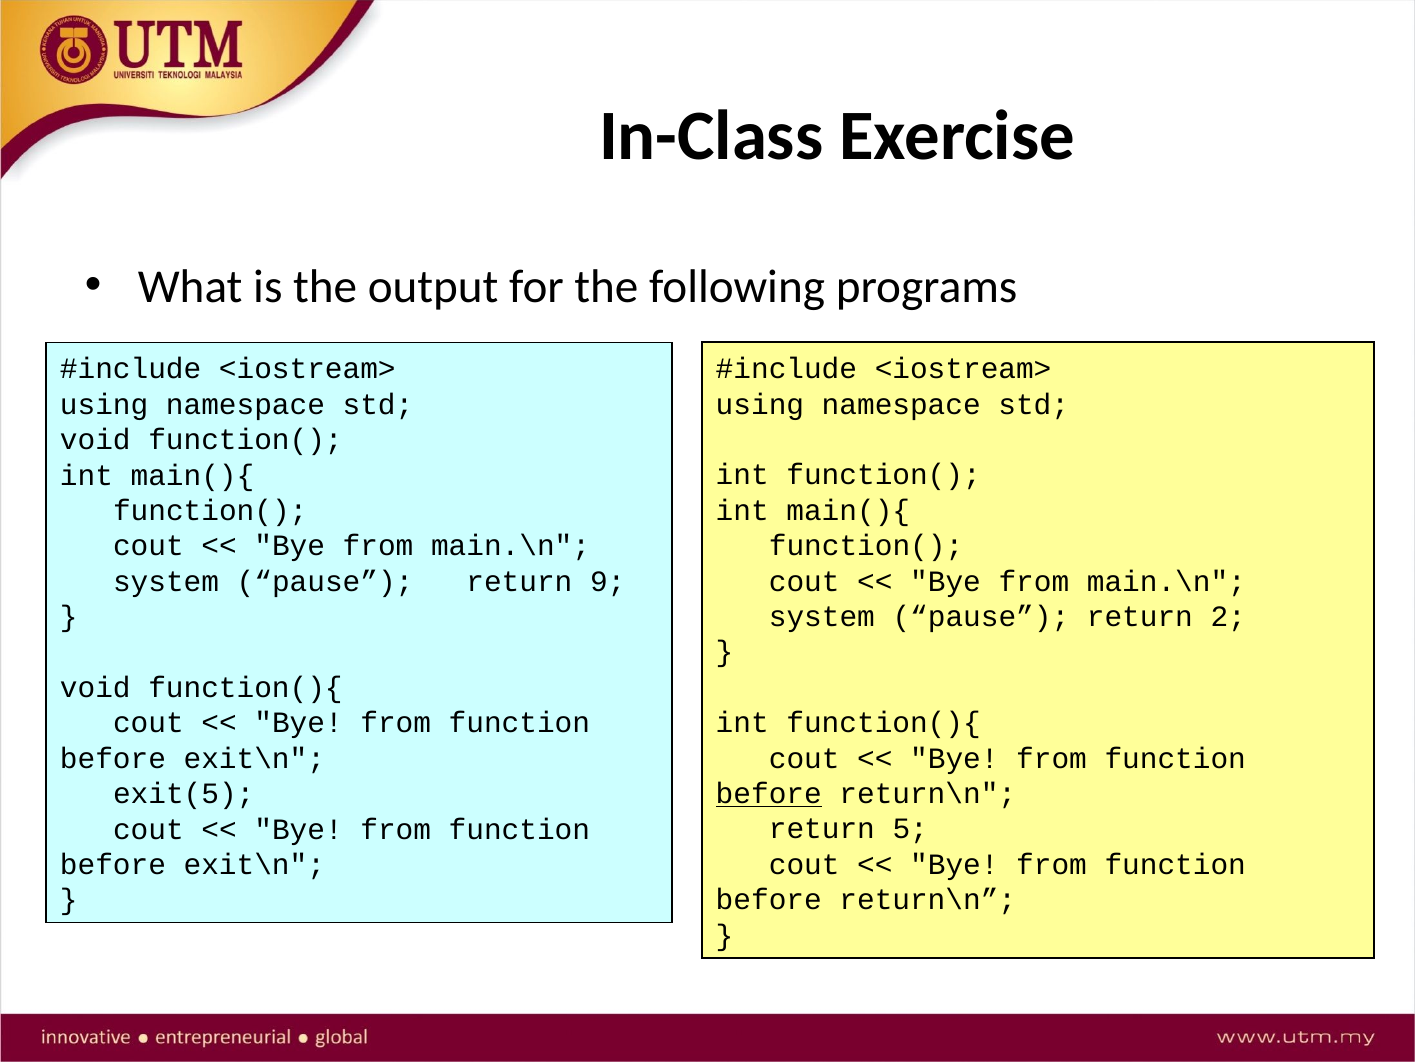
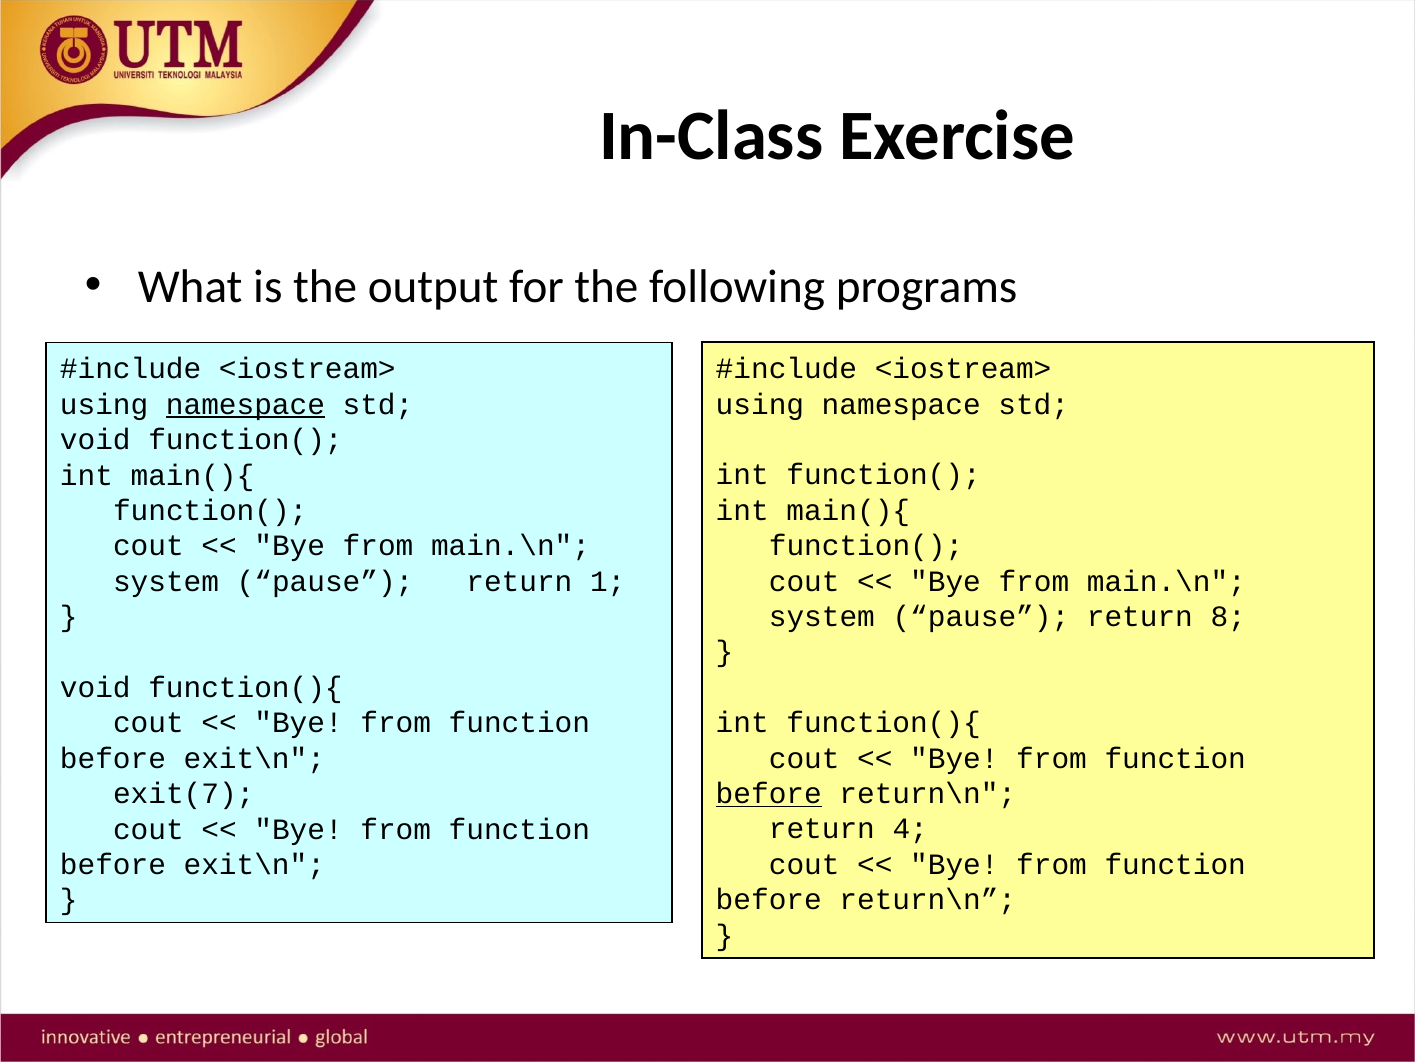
namespace underline: none -> present (245, 404)
9: 9 -> 1 (608, 581)
2: 2 -> 8 (1228, 616)
exit(5: exit(5 -> exit(7 (184, 793)
5: 5 -> 4 (910, 829)
